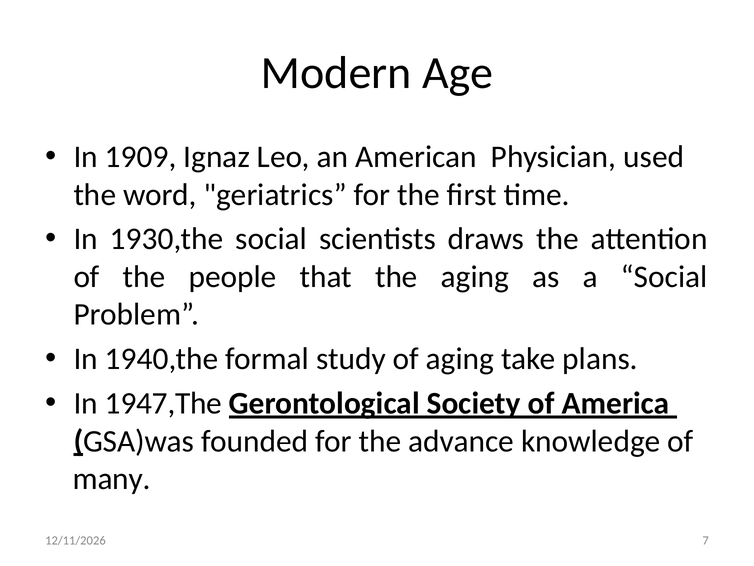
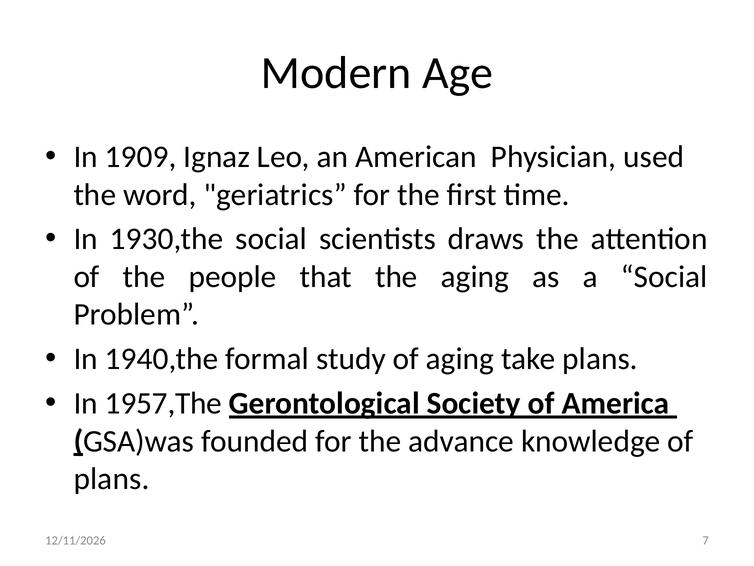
1947,The: 1947,The -> 1957,The (163, 403)
many: many -> plans (112, 478)
